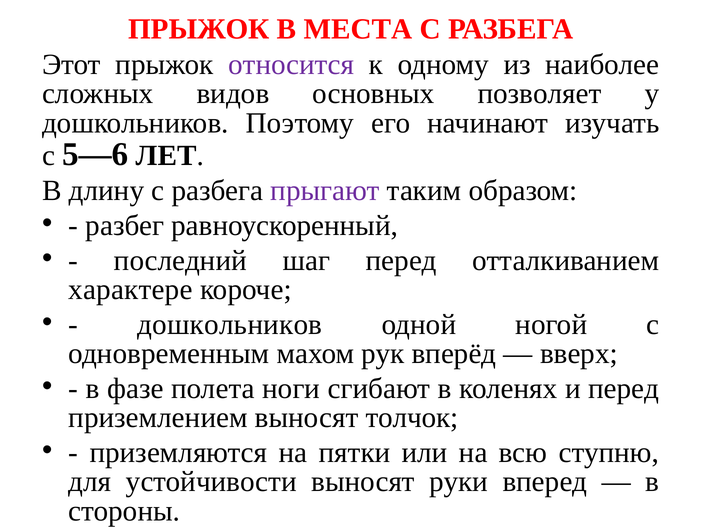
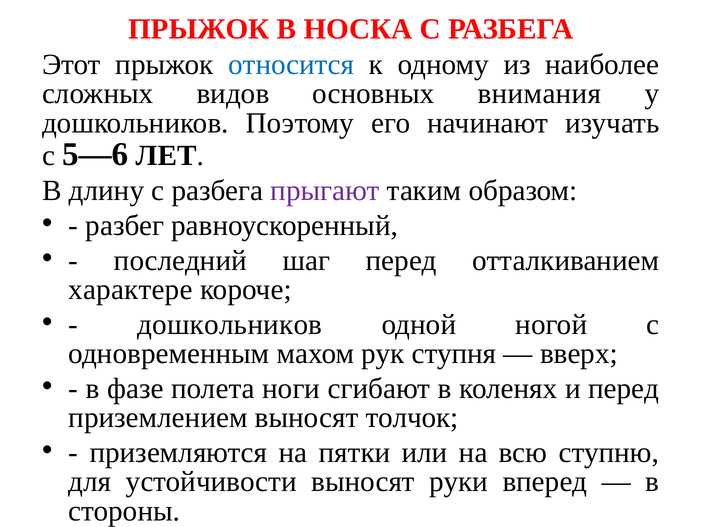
МЕСТА: МЕСТА -> НОСКА (358, 29)
относится colour: purple -> blue (291, 64)
позволяет: позволяет -> внимания (539, 94)
вперёд: вперёд -> ступня (454, 353)
